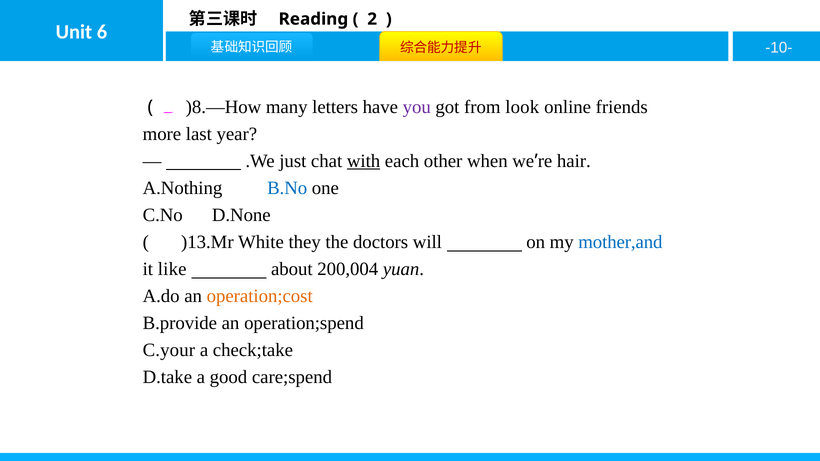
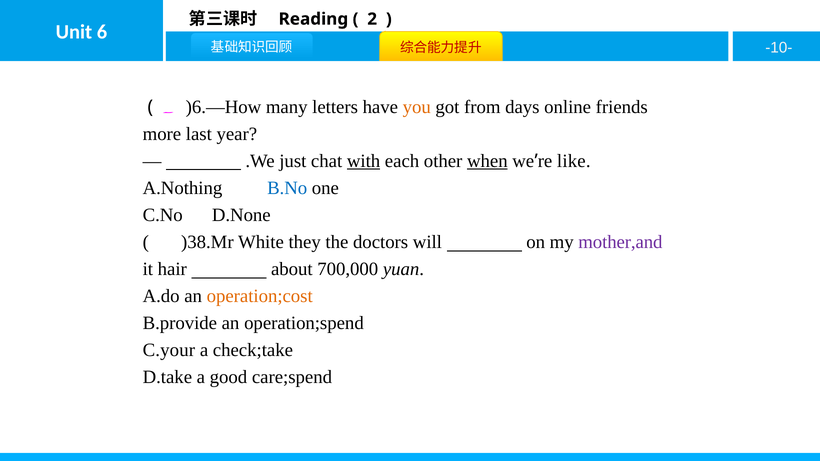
)8.—How: )8.—How -> )6.—How (224, 107)
you colour: purple -> orange (417, 107)
look: look -> days (522, 107)
when underline: none -> present (487, 161)
hair: hair -> like (574, 161)
)13.Mr: )13.Mr -> )38.Mr (207, 242)
mother,and colour: blue -> purple (620, 242)
like: like -> hair (172, 269)
200,004: 200,004 -> 700,000 (348, 269)
